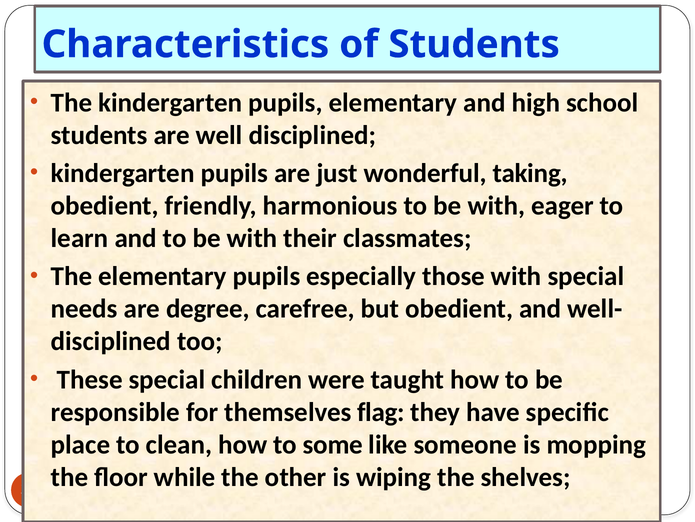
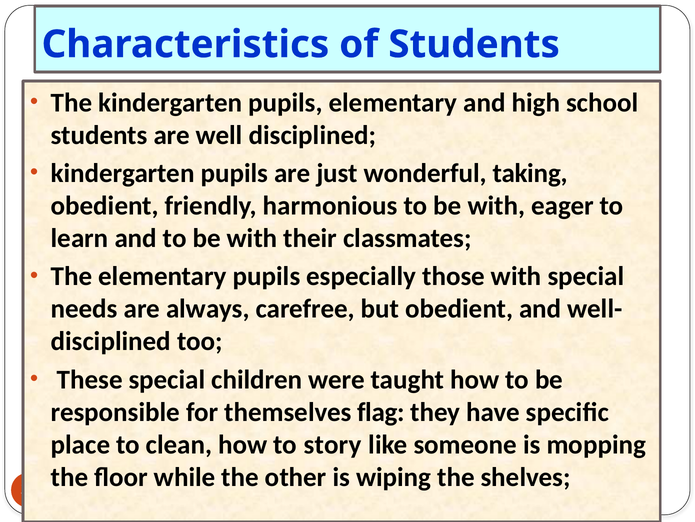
degree: degree -> always (208, 309)
some: some -> story (333, 444)
